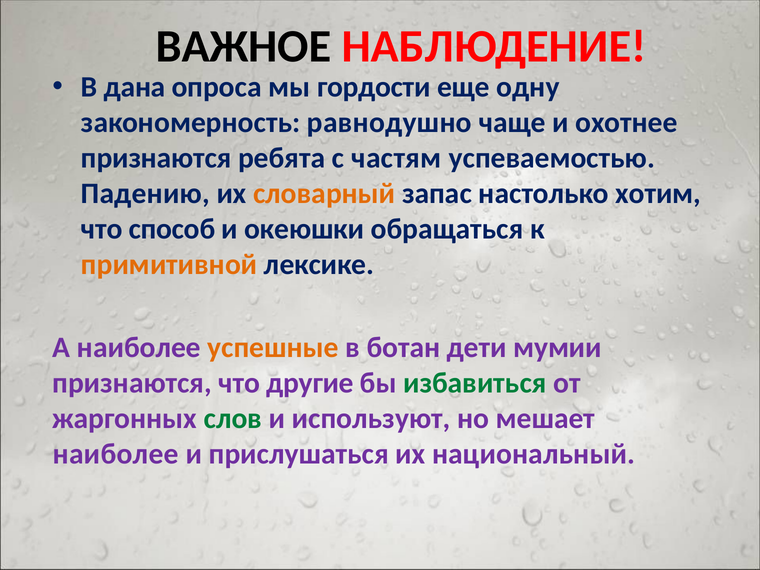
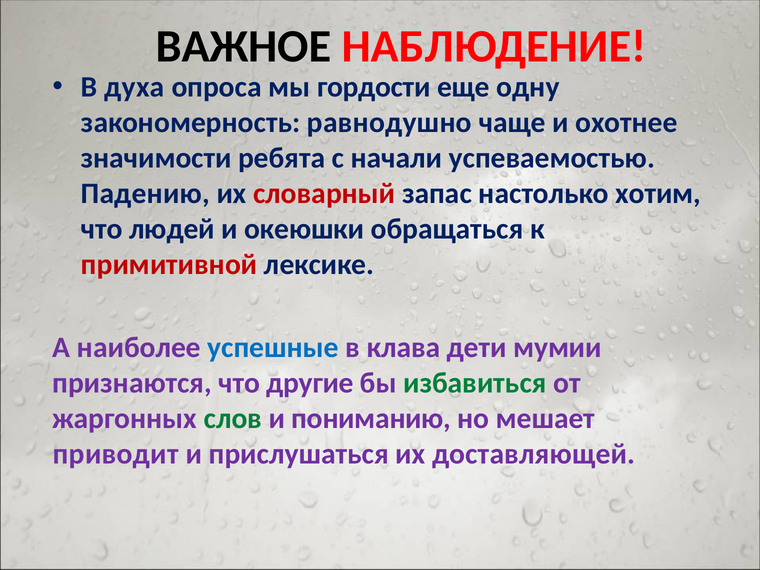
дана: дана -> духа (134, 87)
признаются: признаются -> значимости (156, 158)
частям: частям -> начали (397, 158)
словарный colour: orange -> red (324, 194)
способ: способ -> людей (172, 229)
примитивной colour: orange -> red (169, 265)
успешные colour: orange -> blue (273, 347)
ботан: ботан -> клава (403, 347)
используют: используют -> пониманию (371, 418)
наиболее: наиболее -> приводит (116, 454)
национальный: национальный -> доставляющей (534, 454)
